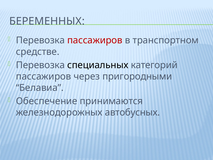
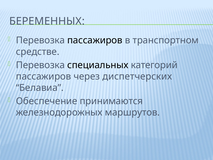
пассажиров colour: red -> black (95, 40)
пригородными: пригородными -> диспетчерских (137, 76)
автобусных: автобусных -> маршрутов (132, 112)
